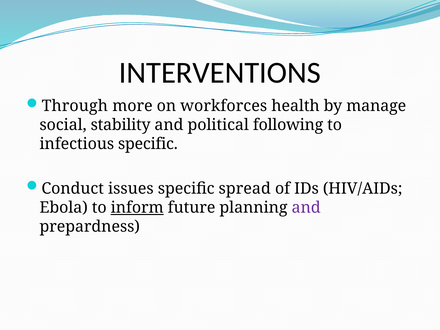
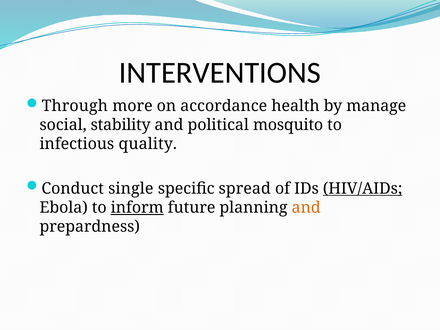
workforces: workforces -> accordance (224, 106)
following: following -> mosquito (288, 125)
infectious specific: specific -> quality (148, 144)
issues: issues -> single (131, 188)
HIV/AIDs underline: none -> present (363, 188)
and colour: purple -> orange (306, 208)
